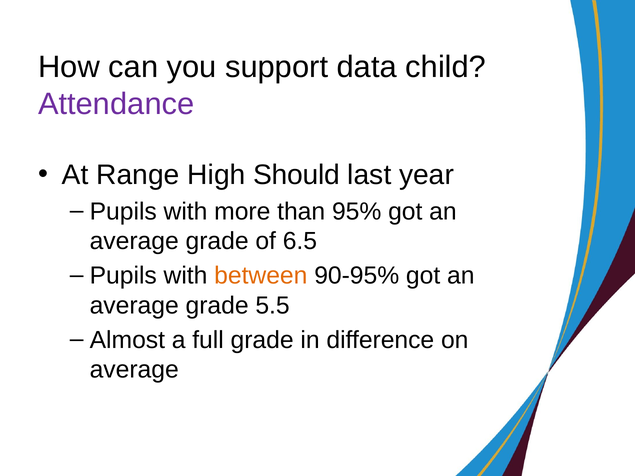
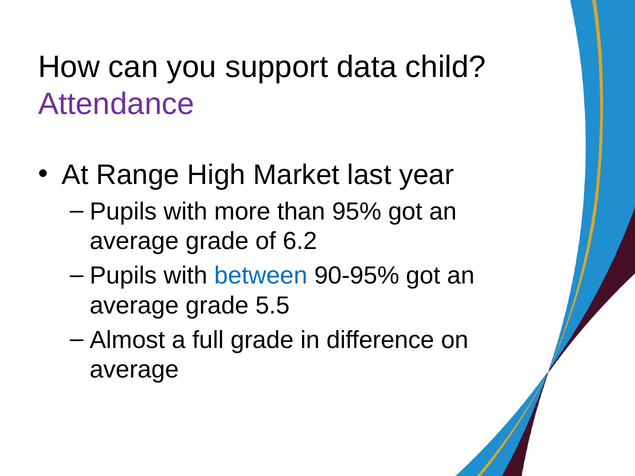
Should: Should -> Market (296, 175)
6.5: 6.5 -> 6.2 (300, 241)
between colour: orange -> blue (261, 276)
